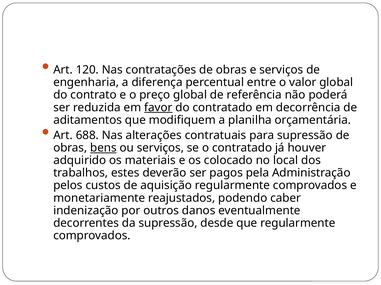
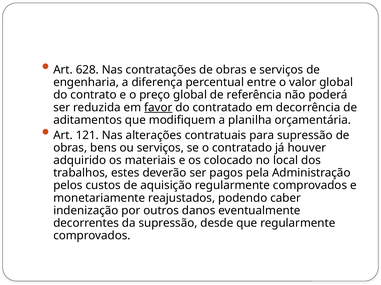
120: 120 -> 628 (87, 70)
688: 688 -> 121 (87, 136)
bens underline: present -> none (103, 148)
